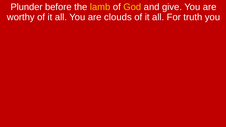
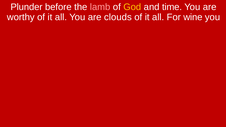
lamb colour: yellow -> pink (100, 7)
give: give -> time (172, 7)
truth: truth -> wine (193, 17)
